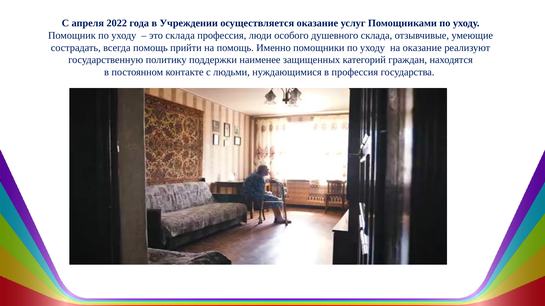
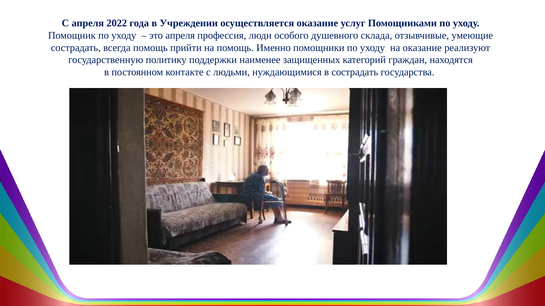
это склада: склада -> апреля (180, 36)
в профессия: профессия -> сострадать (355, 72)
